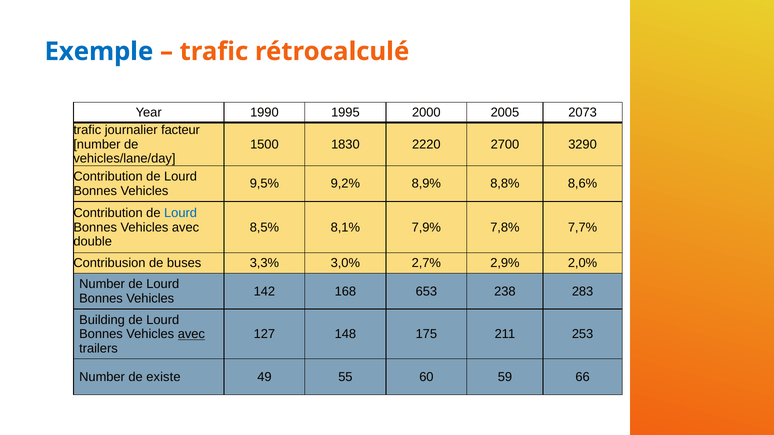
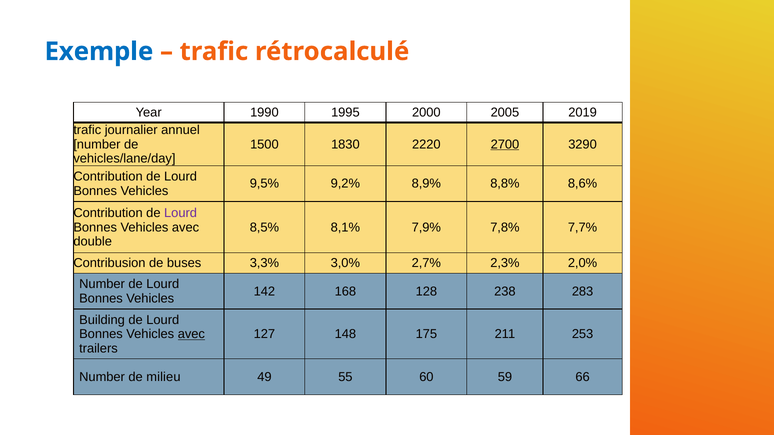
2073: 2073 -> 2019 (583, 113)
facteur: facteur -> annuel (181, 130)
2700 underline: none -> present (505, 144)
Lourd colour: blue -> purple (181, 213)
2,9%: 2,9% -> 2,3% (505, 263)
653: 653 -> 128 (426, 292)
existe: existe -> milieu (163, 377)
